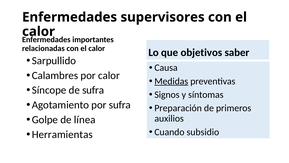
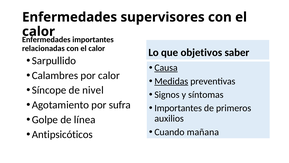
Causa underline: none -> present (166, 68)
de sufra: sufra -> nivel (93, 90)
Preparación: Preparación -> Importantes (178, 108)
subsidio: subsidio -> mañana (203, 132)
Herramientas: Herramientas -> Antipsicóticos (62, 134)
